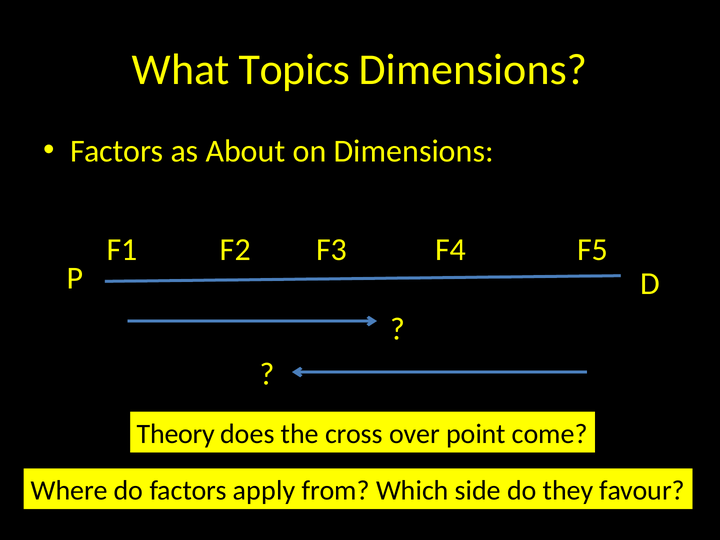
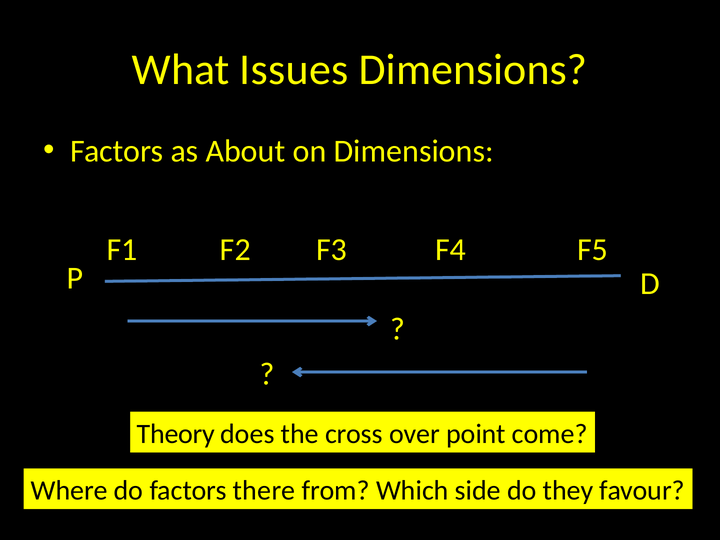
Topics: Topics -> Issues (294, 70)
apply: apply -> there (264, 491)
